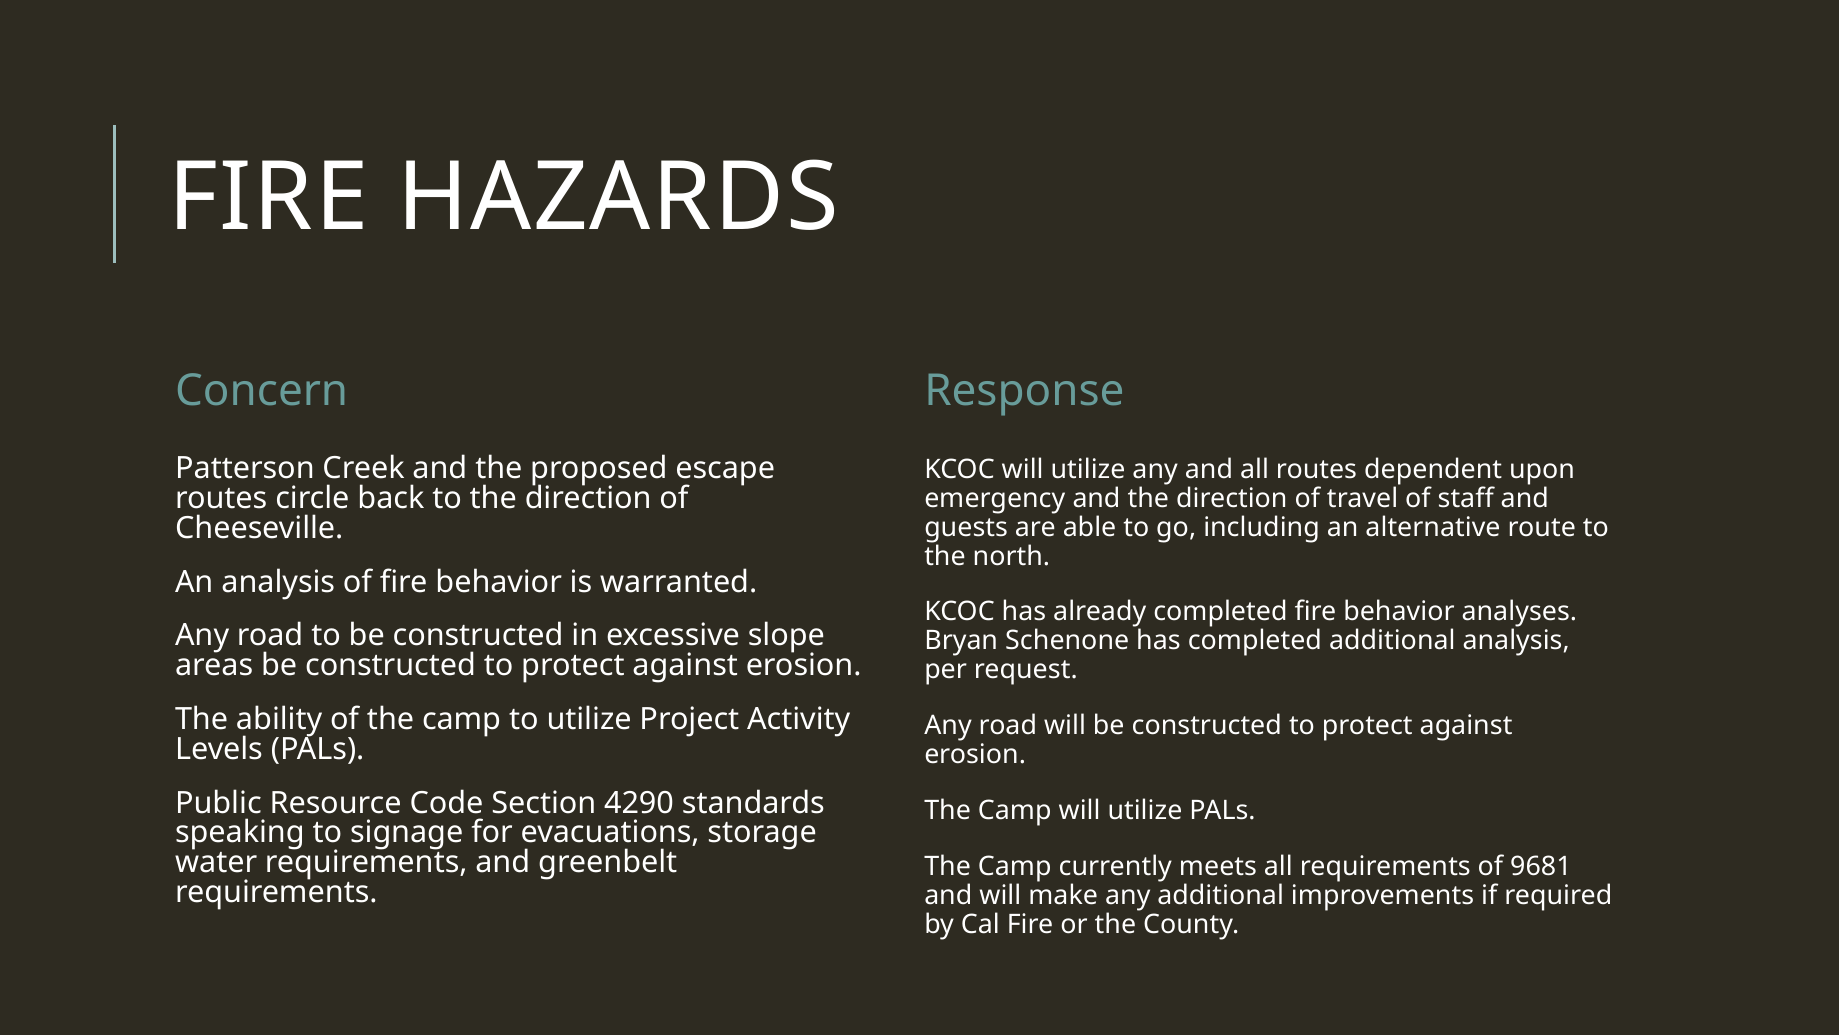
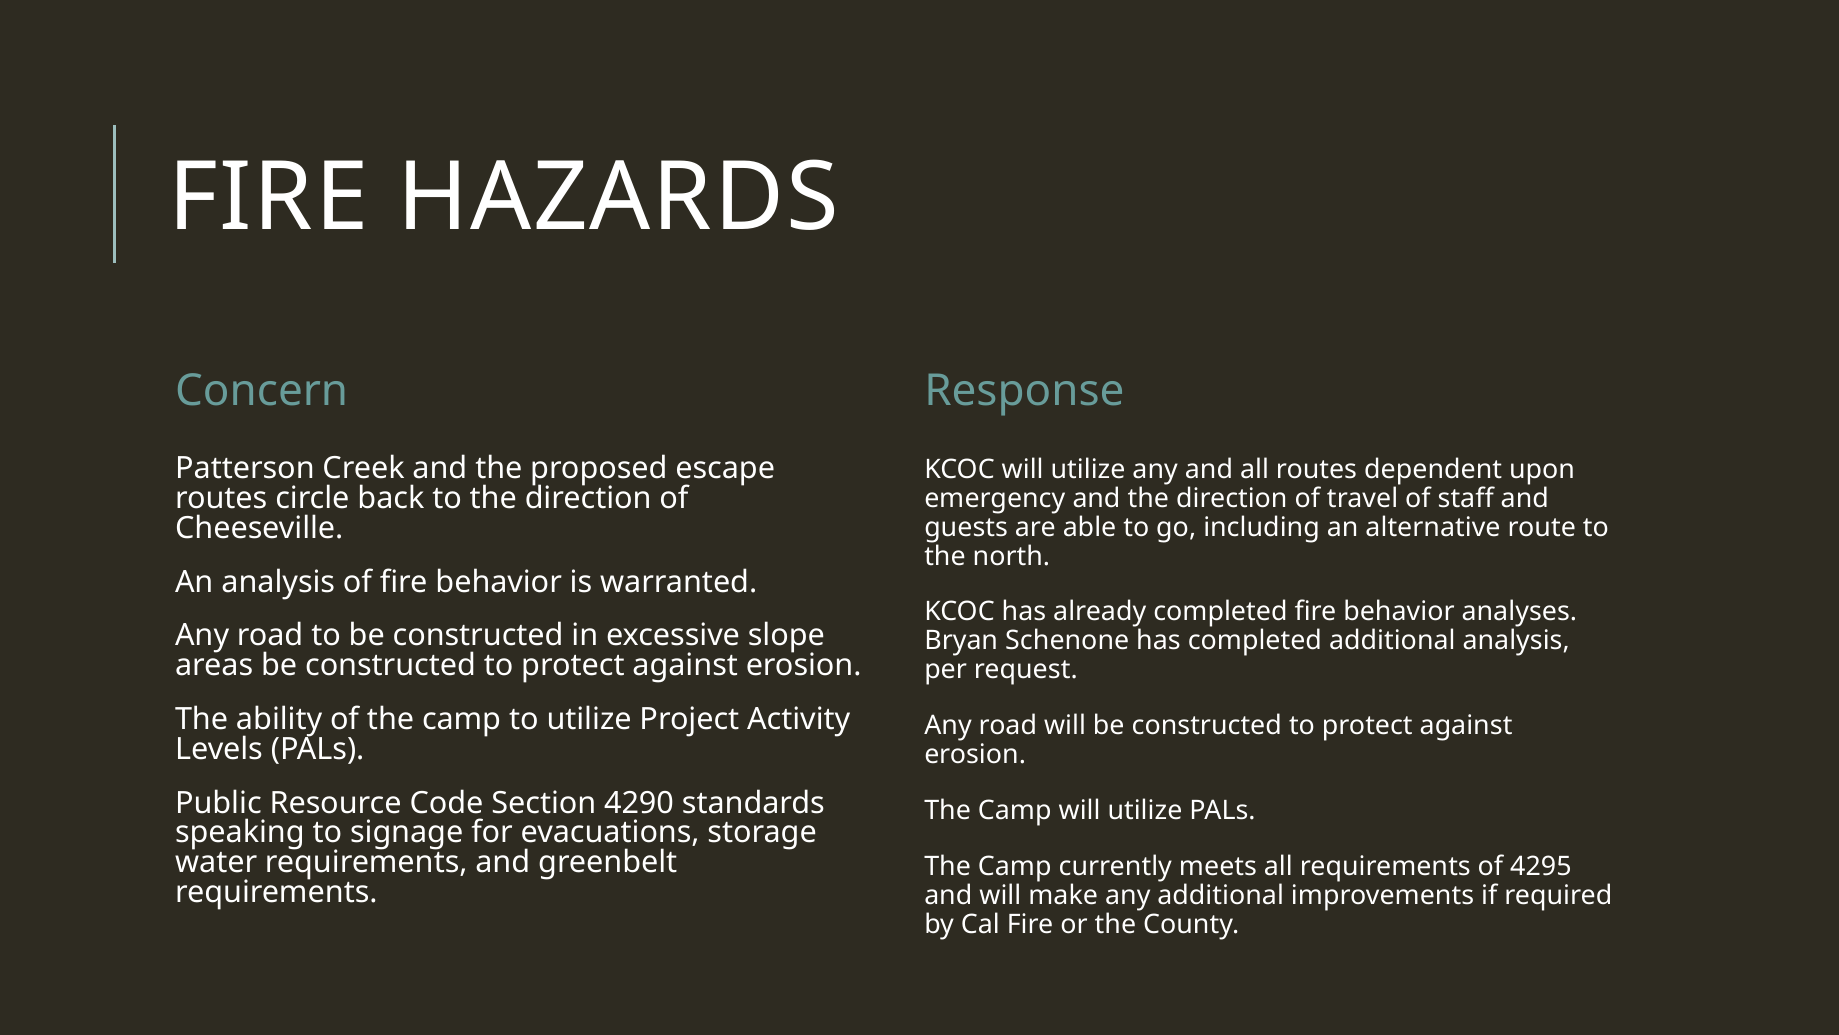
9681: 9681 -> 4295 (1541, 866)
